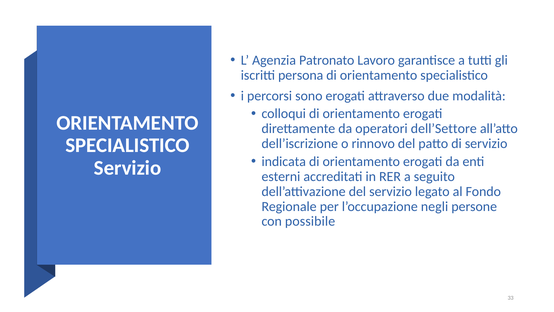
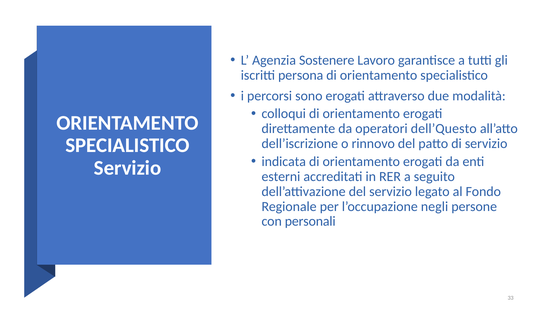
Patronato: Patronato -> Sostenere (327, 60)
dell’Settore: dell’Settore -> dell’Questo (444, 129)
possibile: possibile -> personali (310, 221)
